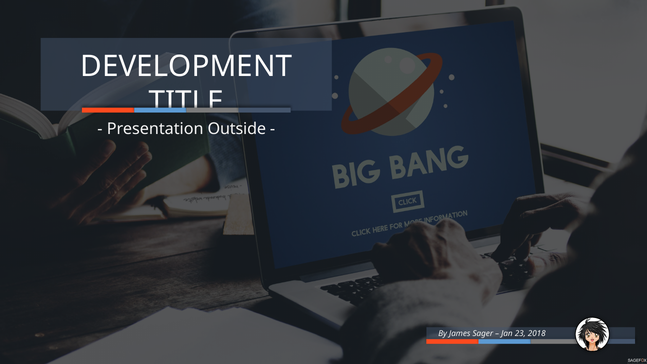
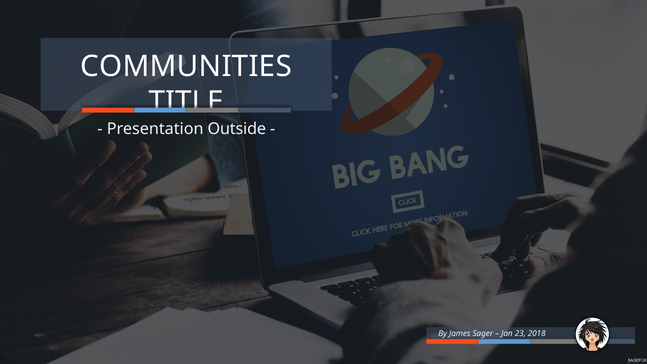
DEVELOPMENT: DEVELOPMENT -> COMMUNITIES (186, 67)
